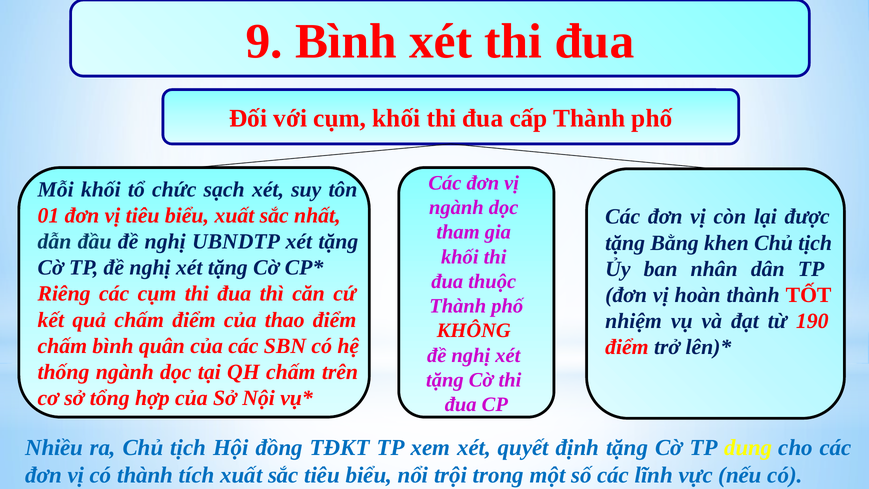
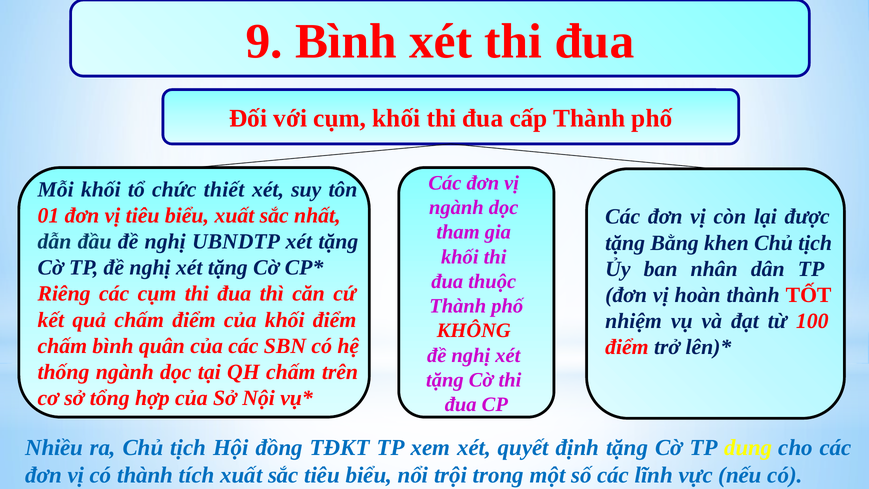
sạch: sạch -> thiết (224, 189)
của thao: thao -> khối (285, 320)
190: 190 -> 100 (812, 321)
